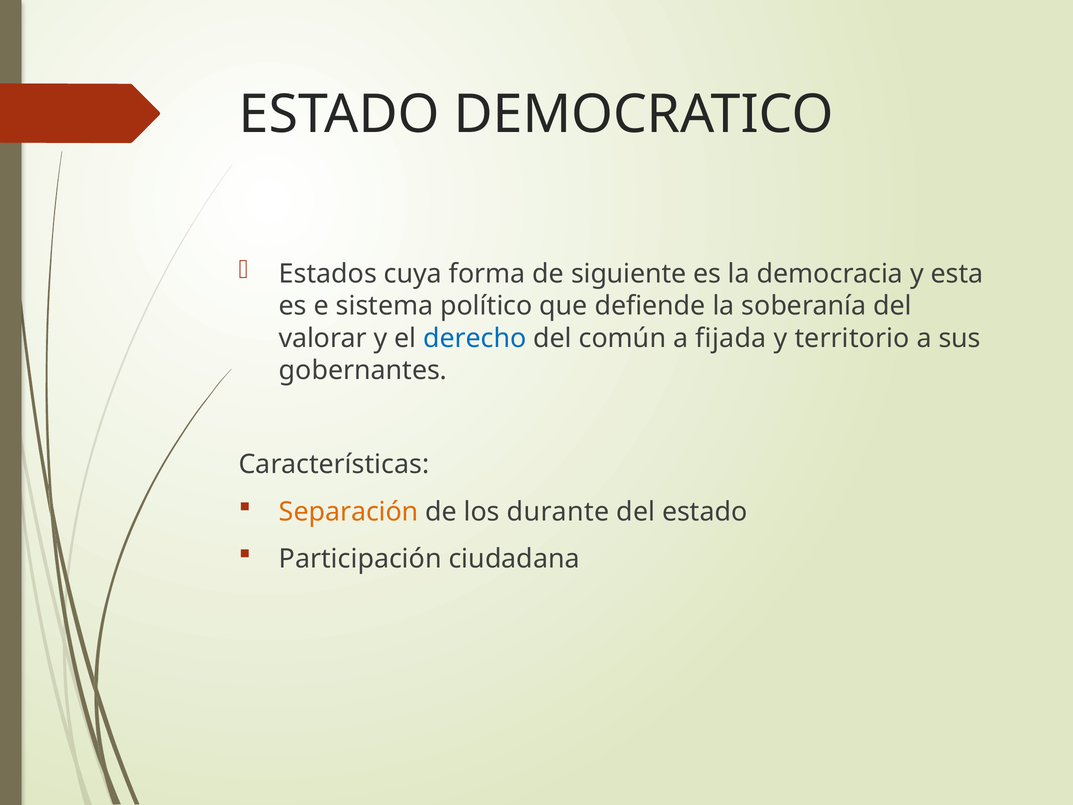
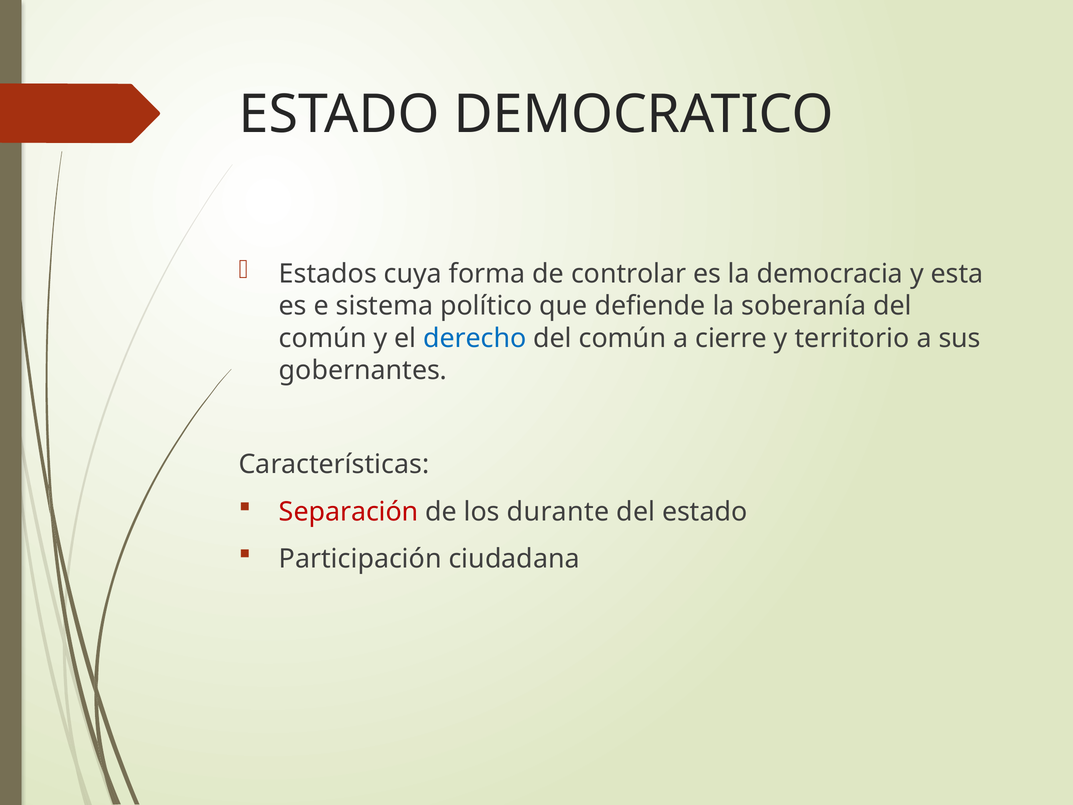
siguiente: siguiente -> controlar (629, 274)
valorar: valorar -> común (323, 338)
fijada: fijada -> cierre (731, 338)
Separación colour: orange -> red (349, 512)
